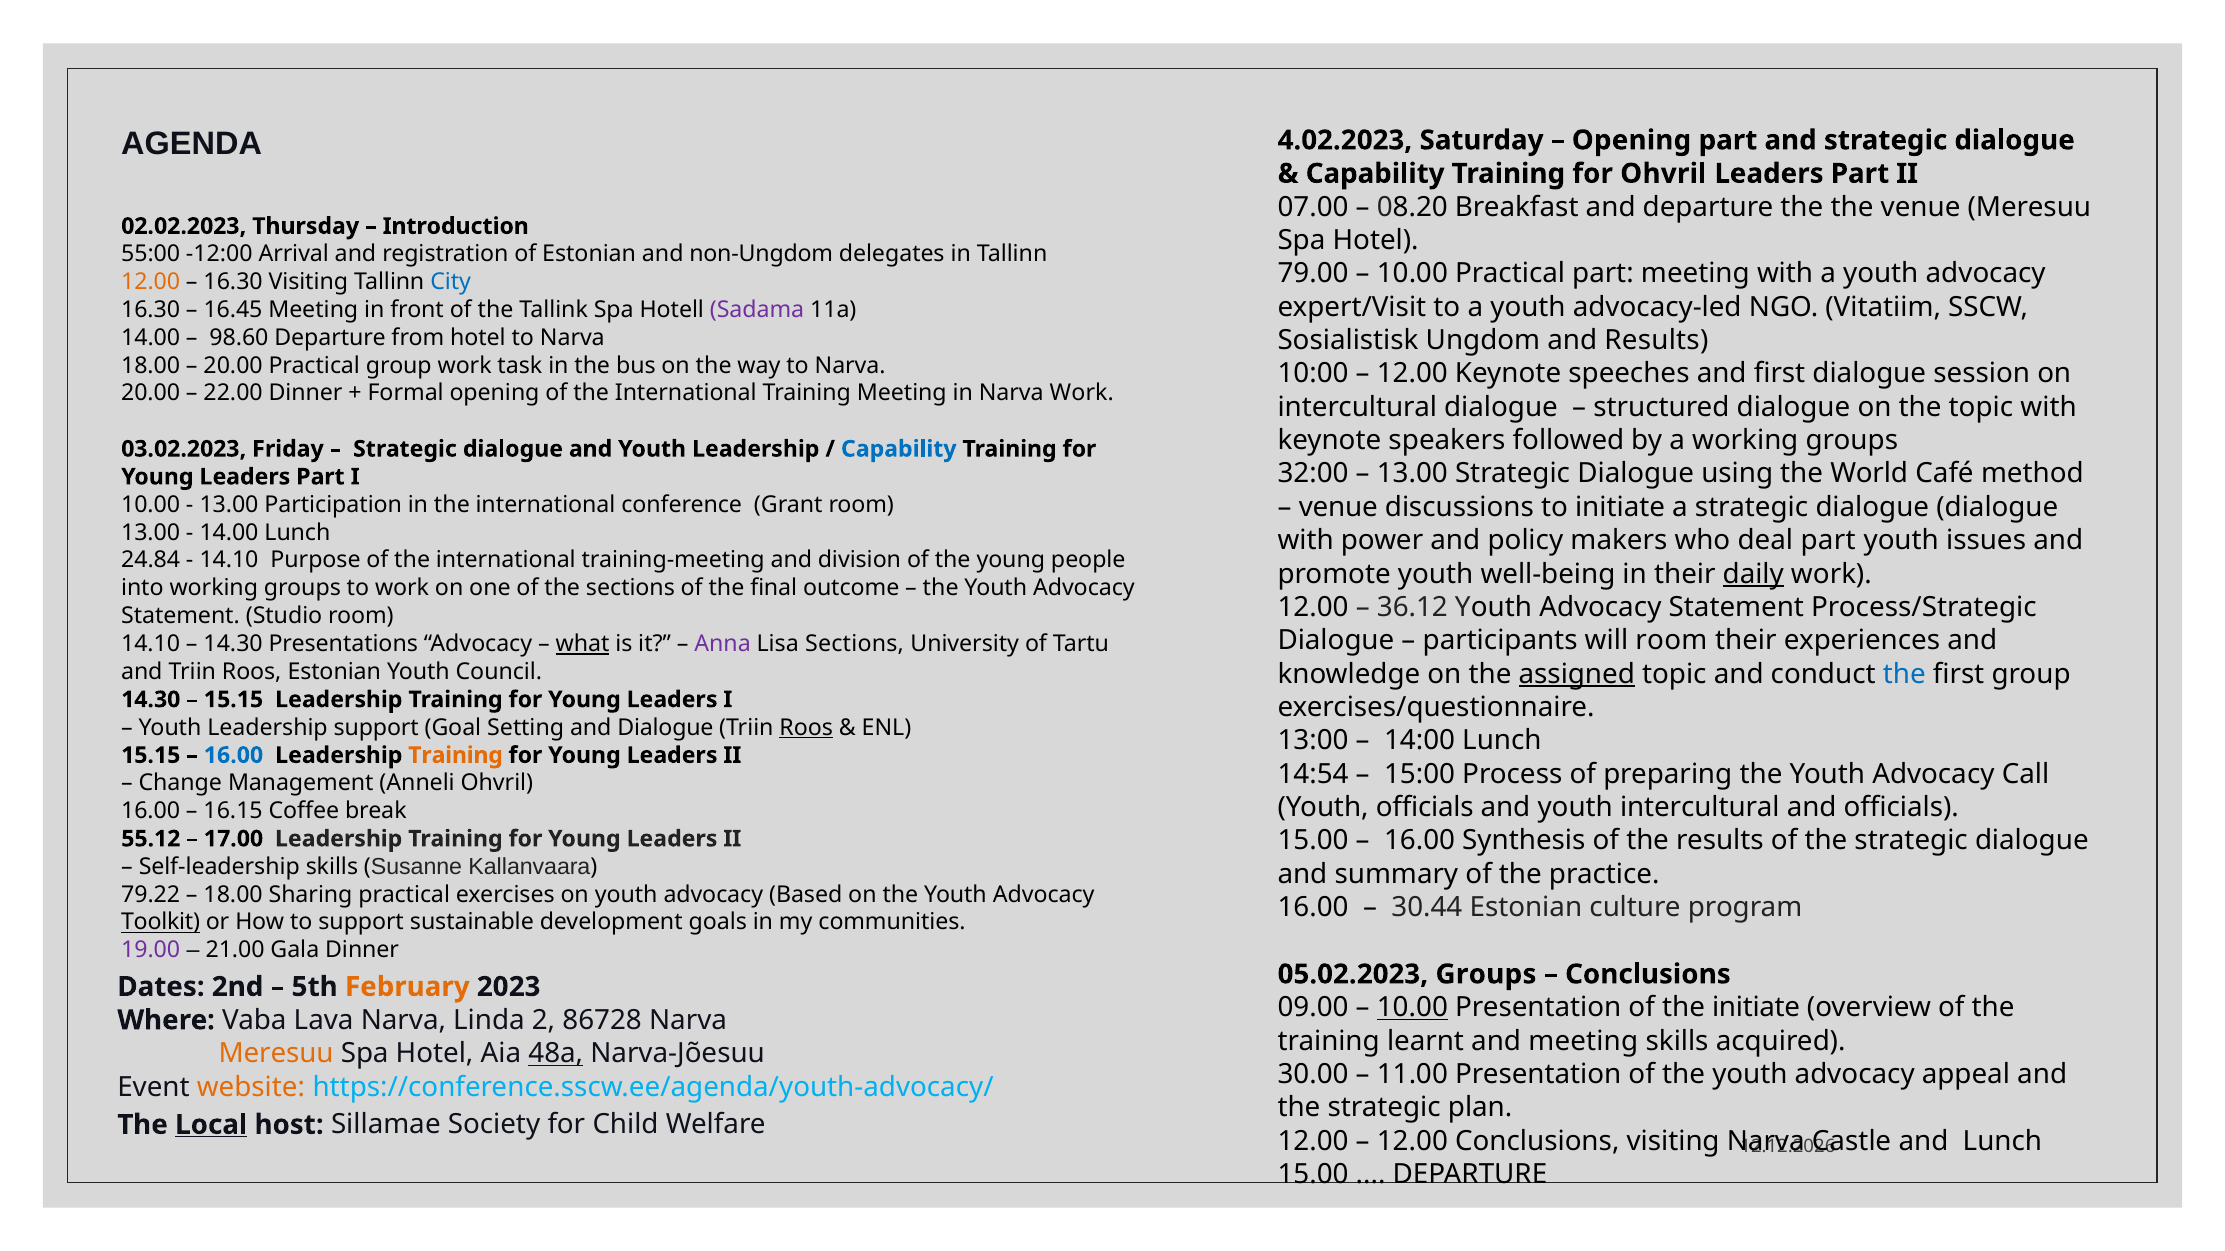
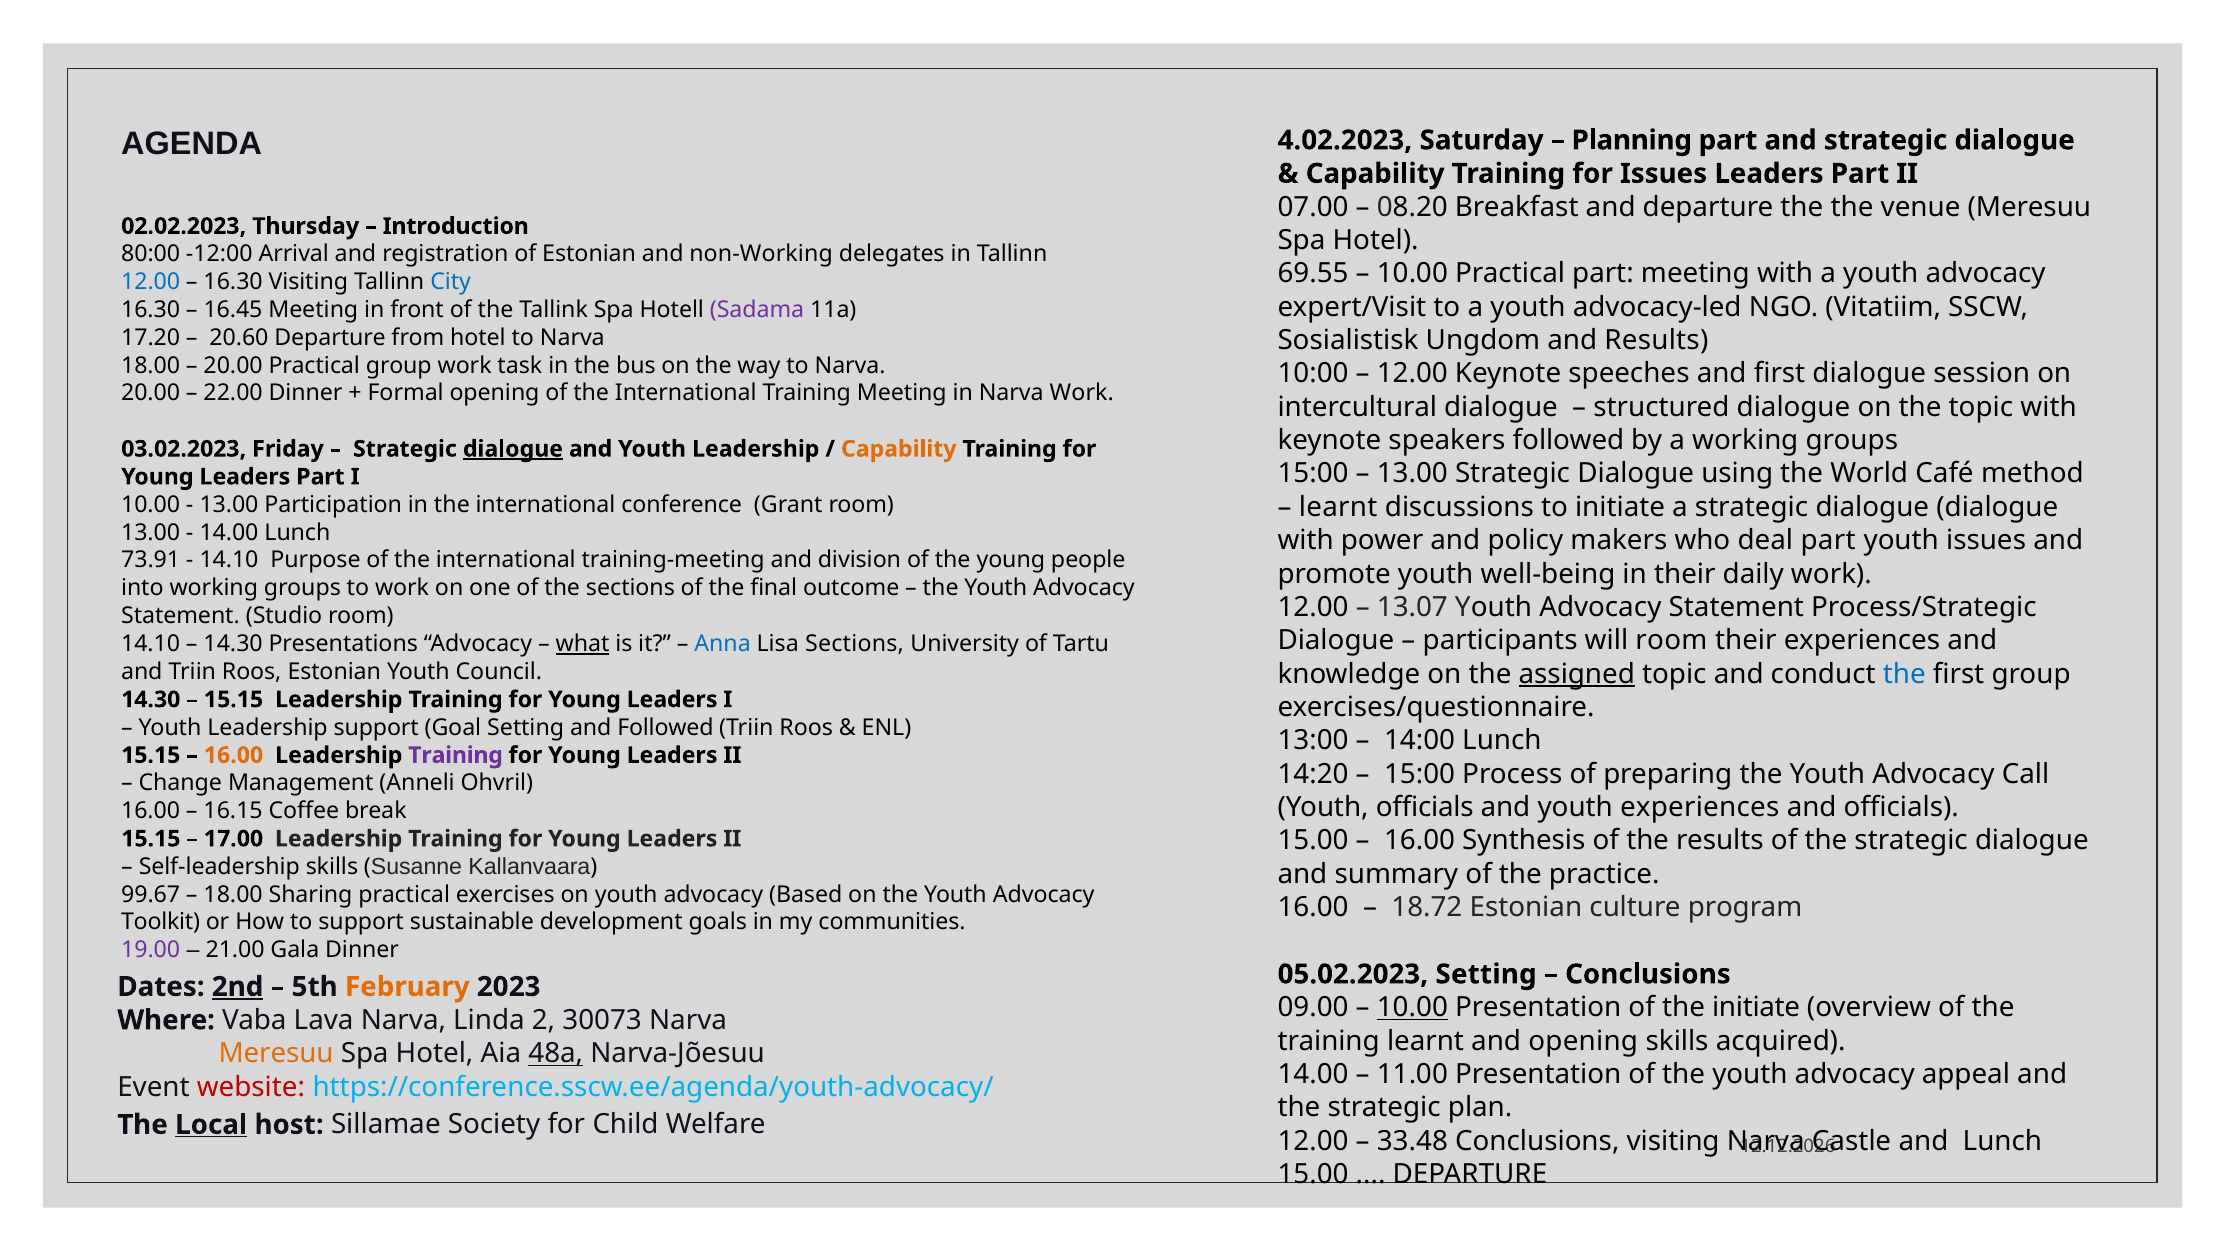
Opening: Opening -> Planning (1632, 140)
for Ohvril: Ohvril -> Issues (1664, 174)
55:00: 55:00 -> 80:00 (151, 254)
non-Ungdom: non-Ungdom -> non-Working (761, 254)
79.00: 79.00 -> 69.55 (1313, 274)
12.00 colour: orange -> blue (151, 282)
14.00: 14.00 -> 17.20 (151, 338)
98.60: 98.60 -> 20.60 (239, 338)
dialogue underline: none -> present (513, 449)
Capability colour: blue -> orange (899, 449)
32:00: 32:00 -> 15:00 (1313, 474)
venue: venue -> learnt (1338, 507)
24.84: 24.84 -> 73.91 (151, 561)
daily underline: present -> none (1753, 574)
36.12: 36.12 -> 13.07 (1412, 608)
Anna colour: purple -> blue (723, 644)
and Dialogue: Dialogue -> Followed (665, 728)
Roos underline: present -> none (806, 728)
16.00 colour: blue -> orange (233, 756)
Training colour: orange -> purple (456, 756)
14:54: 14:54 -> 14:20 (1313, 774)
youth intercultural: intercultural -> experiences (1700, 808)
55.12: 55.12 -> 15.15 (151, 839)
79.22: 79.22 -> 99.67 (151, 895)
30.44: 30.44 -> 18.72 (1427, 908)
Toolkit underline: present -> none (161, 923)
05.02.2023 Groups: Groups -> Setting (1486, 975)
2nd underline: none -> present (238, 987)
86728: 86728 -> 30073 (602, 1021)
and meeting: meeting -> opening (1583, 1041)
30.00: 30.00 -> 14.00 (1313, 1075)
website colour: orange -> red (251, 1087)
12.00: 12.00 -> 33.48 (1412, 1142)
